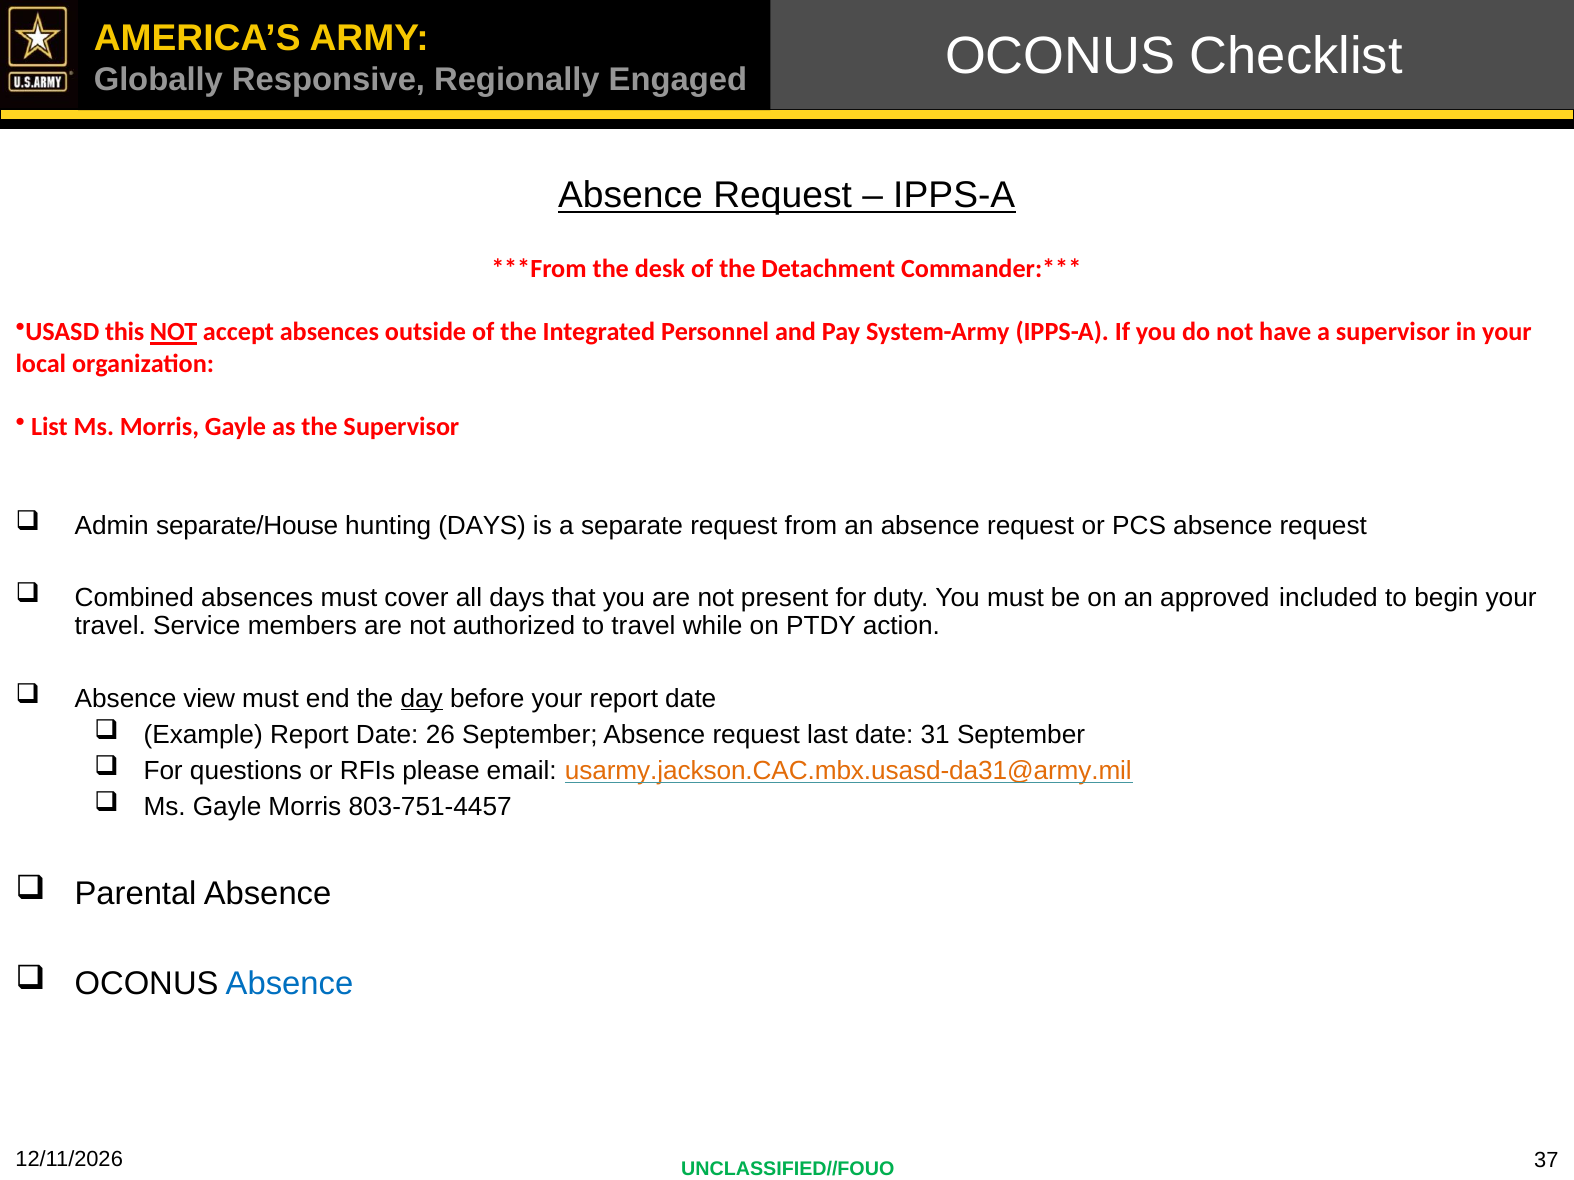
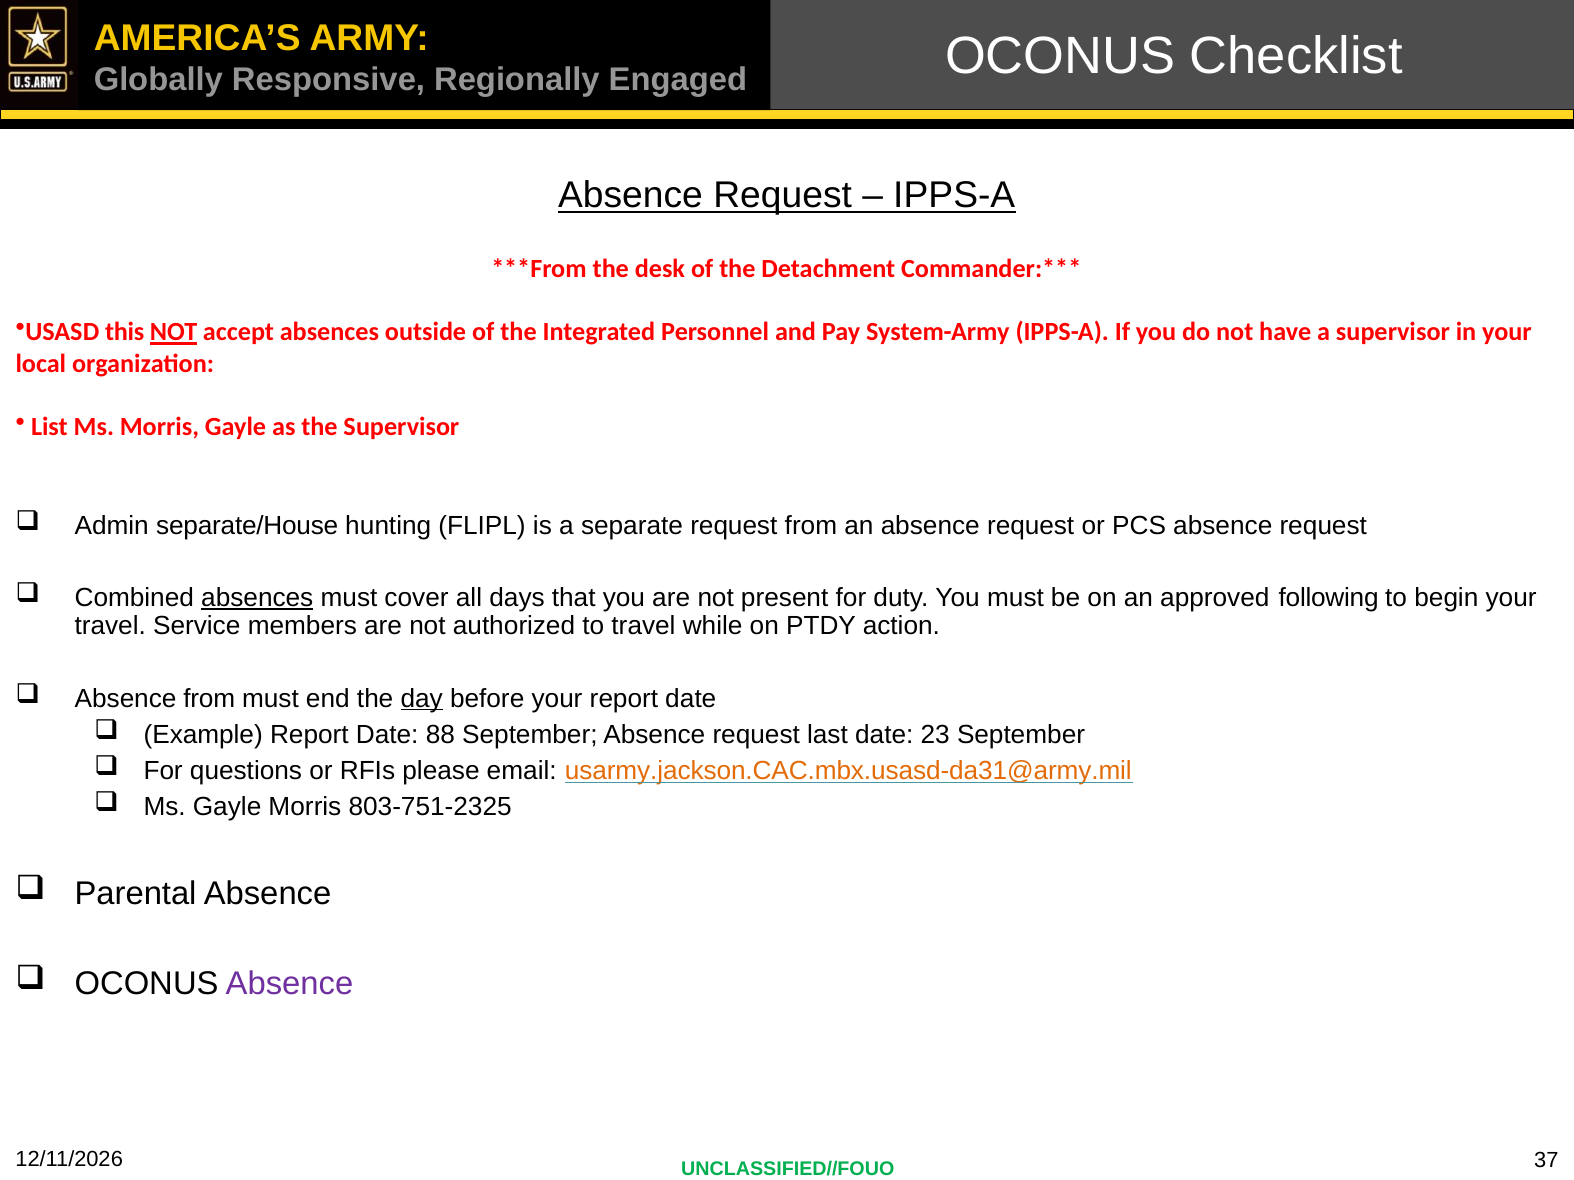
hunting DAYS: DAYS -> FLIPL (482, 526)
absences underline: none -> present (257, 598)
included: included -> following (1329, 598)
Absence view: view -> from (209, 699)
26: 26 -> 88 (440, 735)
31: 31 -> 23 (935, 735)
803-751-4457: 803-751-4457 -> 803-751-2325 (430, 807)
Absence colour: blue -> purple (289, 984)
